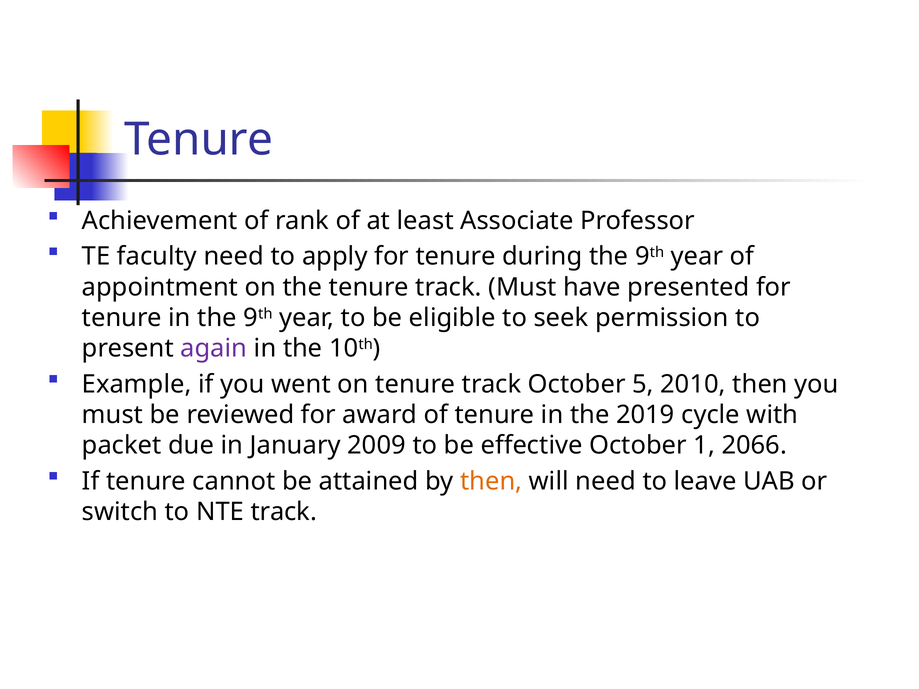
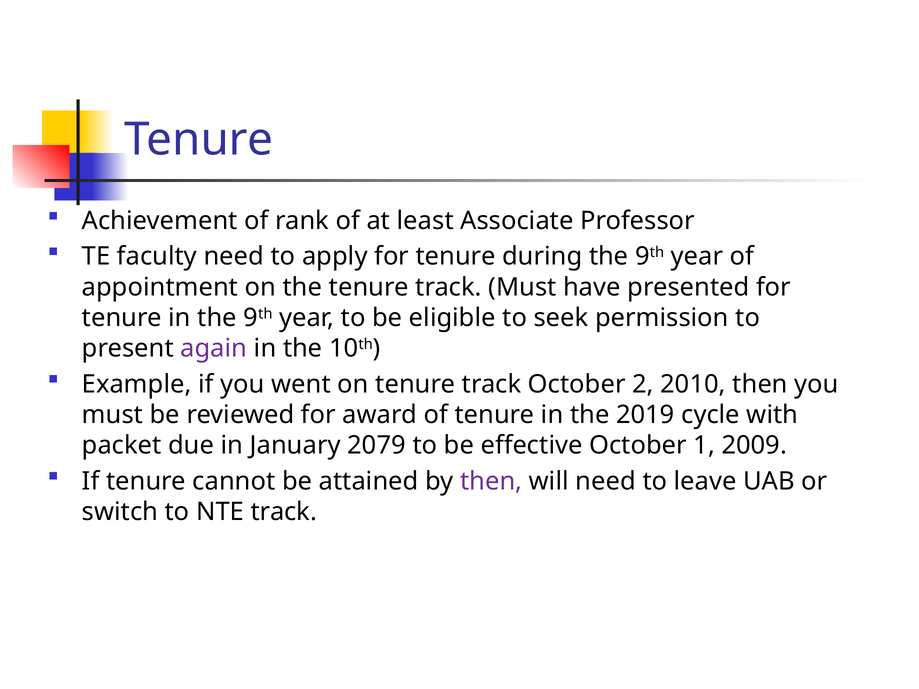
5: 5 -> 2 (643, 384)
2009: 2009 -> 2079 (377, 446)
2066: 2066 -> 2009 (754, 446)
then colour: orange -> purple (491, 481)
